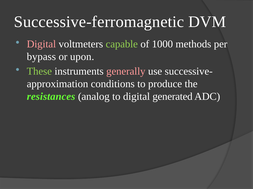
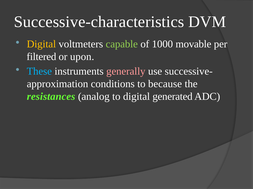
Successive-ferromagnetic: Successive-ferromagnetic -> Successive-characteristics (99, 22)
Digital colour: pink -> yellow (41, 44)
methods: methods -> movable (193, 44)
bypass: bypass -> filtered (41, 57)
These colour: light green -> light blue (39, 72)
produce: produce -> because (165, 84)
